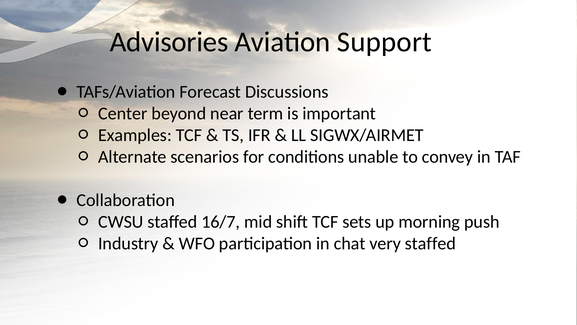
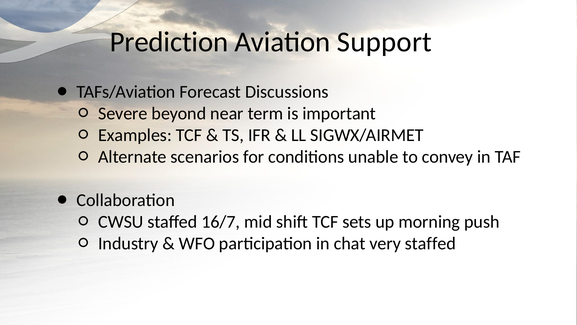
Advisories: Advisories -> Prediction (169, 42)
Center: Center -> Severe (123, 113)
